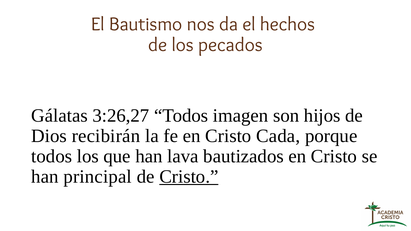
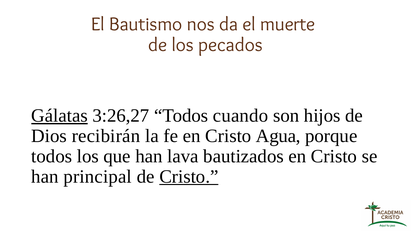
hechos: hechos -> muerte (288, 24)
Gálatas underline: none -> present (60, 116)
imagen: imagen -> cuando (241, 116)
Cada: Cada -> Agua (278, 136)
